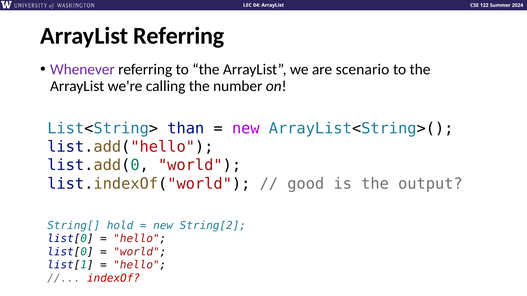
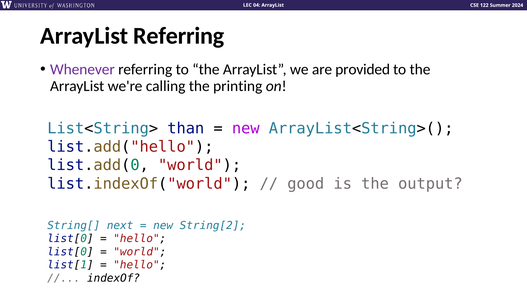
scenario: scenario -> provided (363, 69)
number: number -> printing (238, 86)
hold: hold -> next (120, 226)
indexOf colour: red -> black (114, 279)
